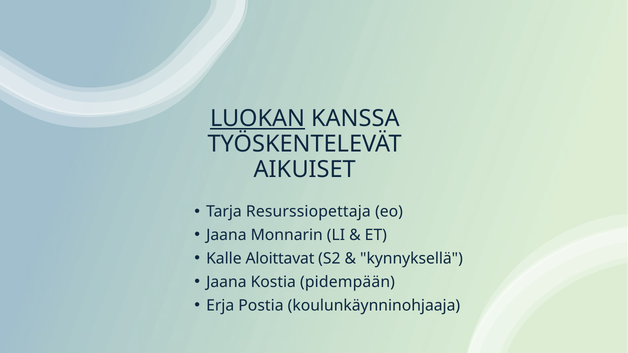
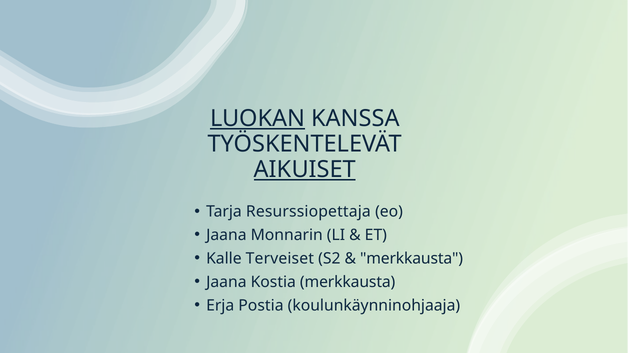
AIKUISET underline: none -> present (305, 170)
Aloittavat: Aloittavat -> Terveiset (280, 259)
kynnyksellä: kynnyksellä -> merkkausta (412, 259)
Kostia pidempään: pidempään -> merkkausta (348, 282)
